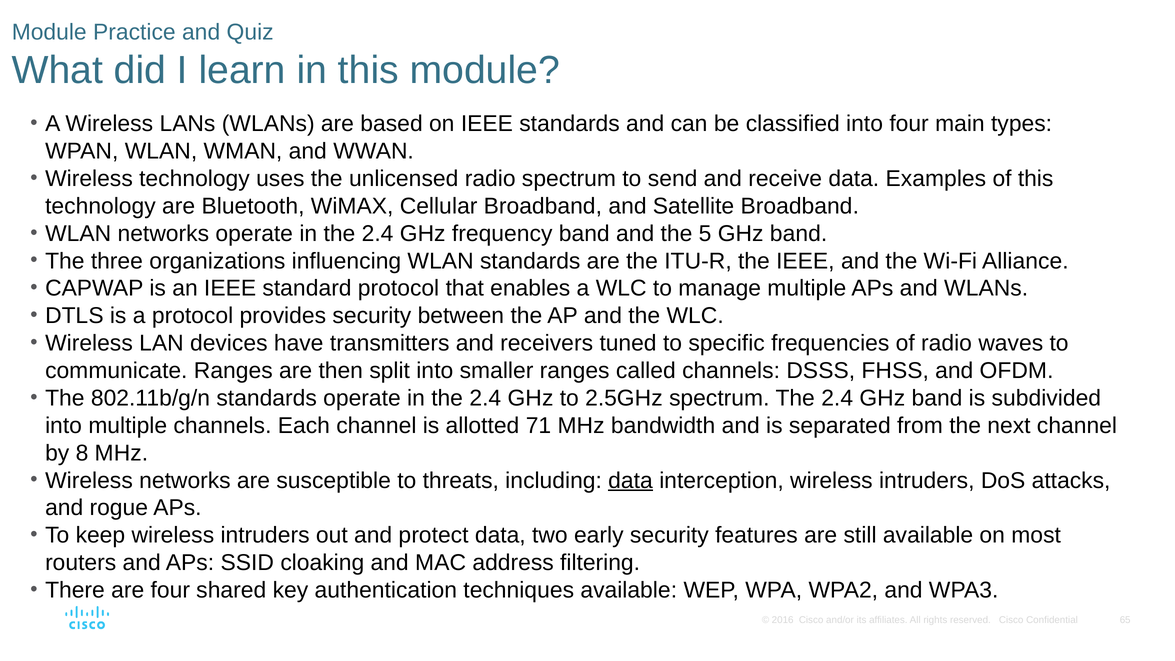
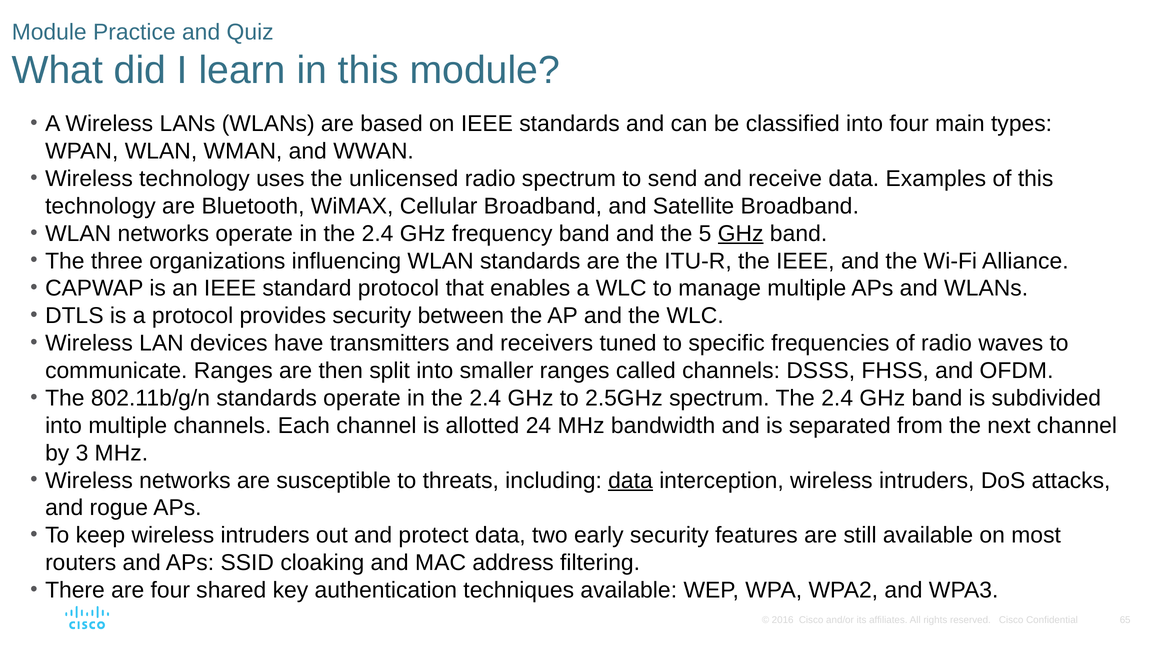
GHz underline: none -> present (741, 234)
71: 71 -> 24 (538, 426)
8: 8 -> 3 (82, 453)
